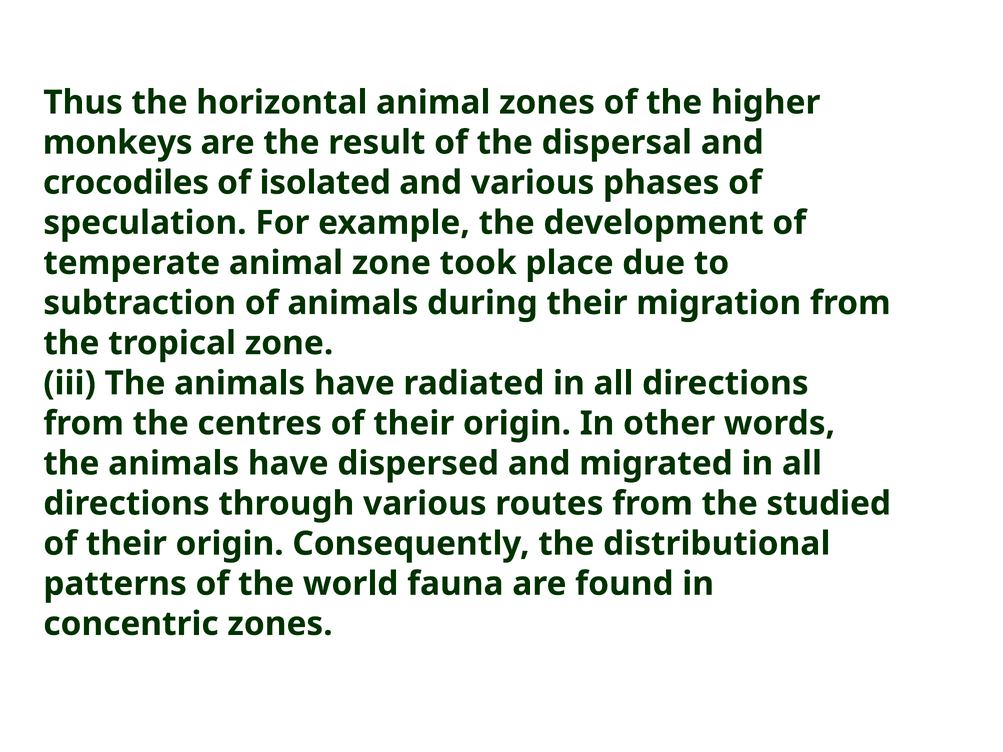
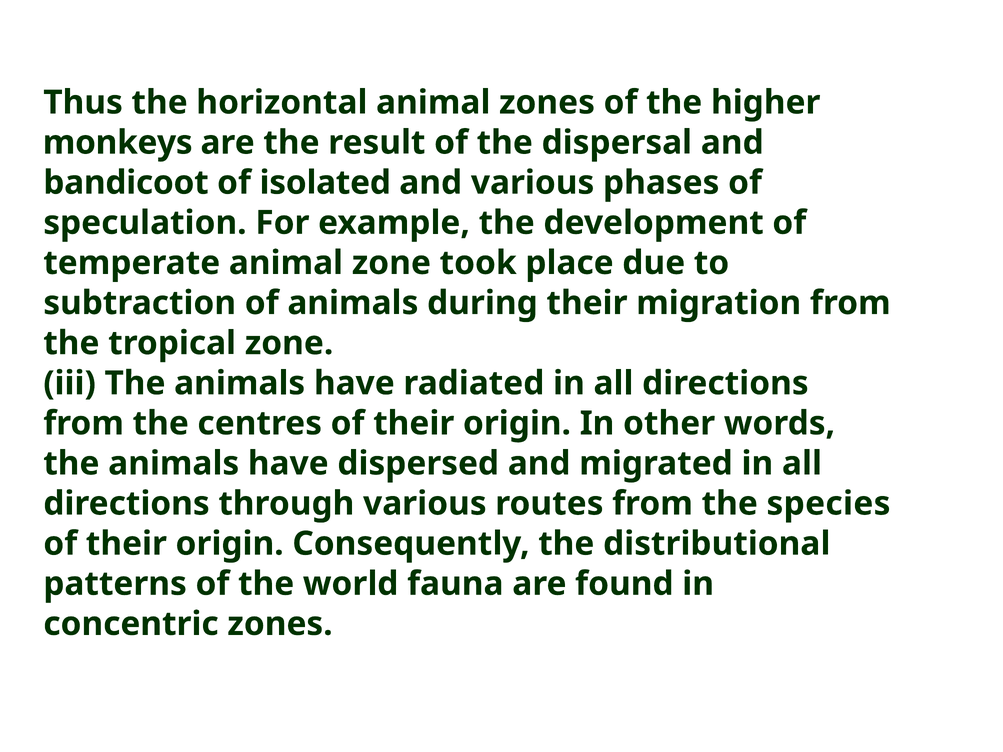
crocodiles: crocodiles -> bandicoot (126, 183)
studied: studied -> species (828, 504)
